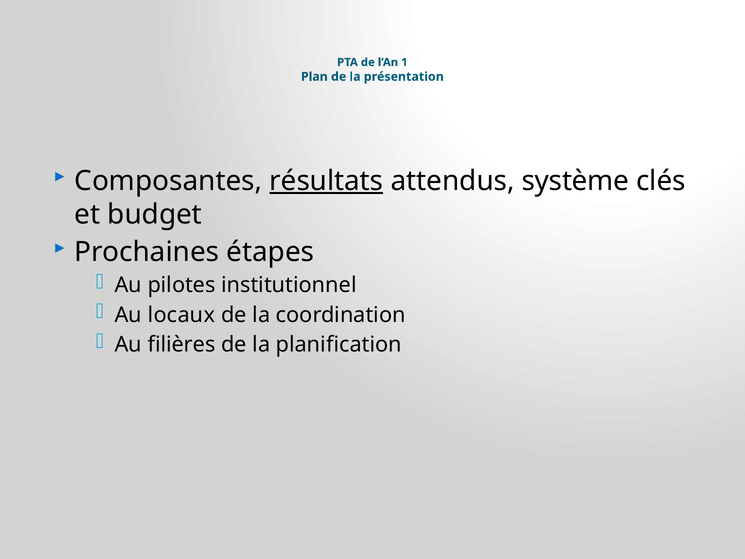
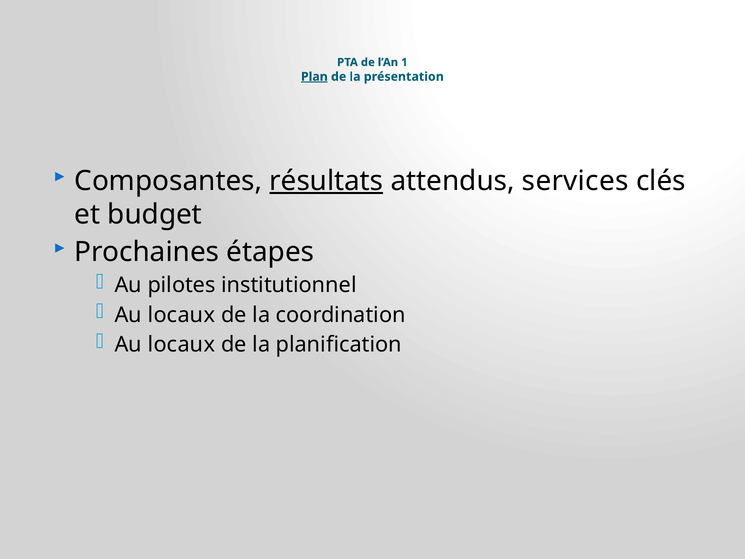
Plan underline: none -> present (314, 77)
système: système -> services (575, 181)
filières: filières -> locaux (181, 344)
